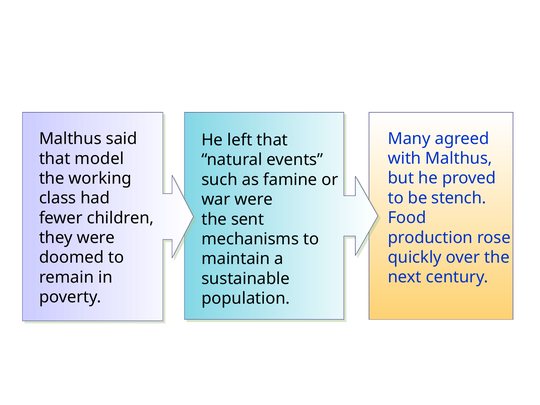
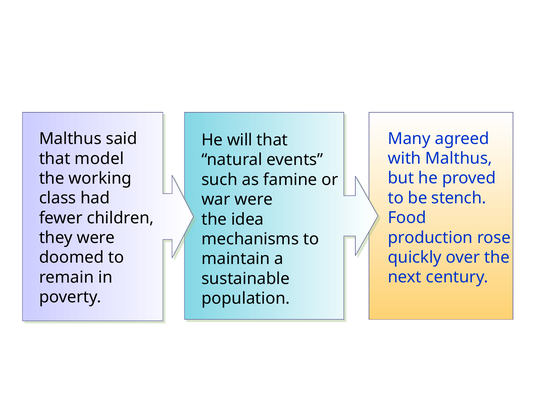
left: left -> will (240, 140)
sent: sent -> idea (247, 219)
